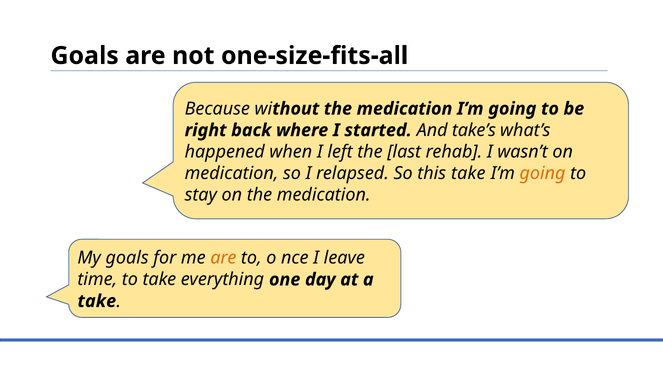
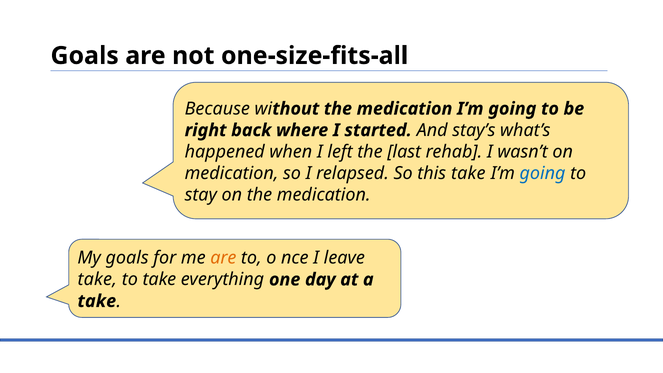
take’s: take’s -> stay’s (474, 130)
going colour: orange -> blue (542, 173)
time: time -> take (97, 280)
